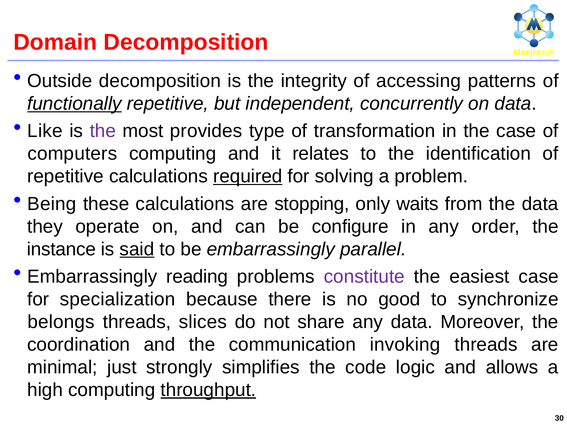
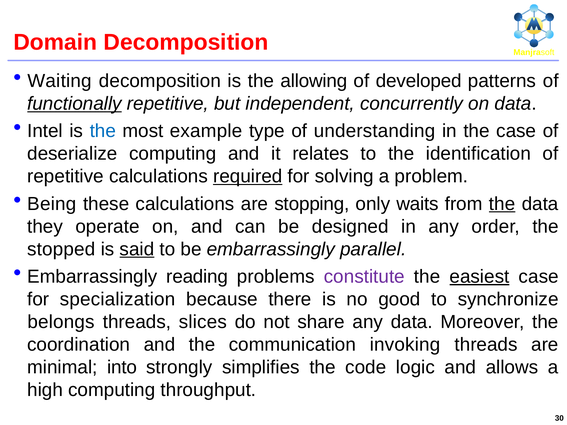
Outside: Outside -> Waiting (60, 81)
integrity: integrity -> allowing (314, 81)
accessing: accessing -> developed (419, 81)
Like: Like -> Intel (45, 131)
the colour: purple -> blue (103, 131)
provides: provides -> example (206, 131)
transformation: transformation -> understanding (375, 131)
computers: computers -> deserialize (72, 154)
the underline: none -> present (502, 204)
configure: configure -> designed (350, 227)
instance: instance -> stopped (61, 249)
easiest underline: none -> present (479, 277)
just: just -> into (122, 367)
throughput underline: present -> none (208, 390)
